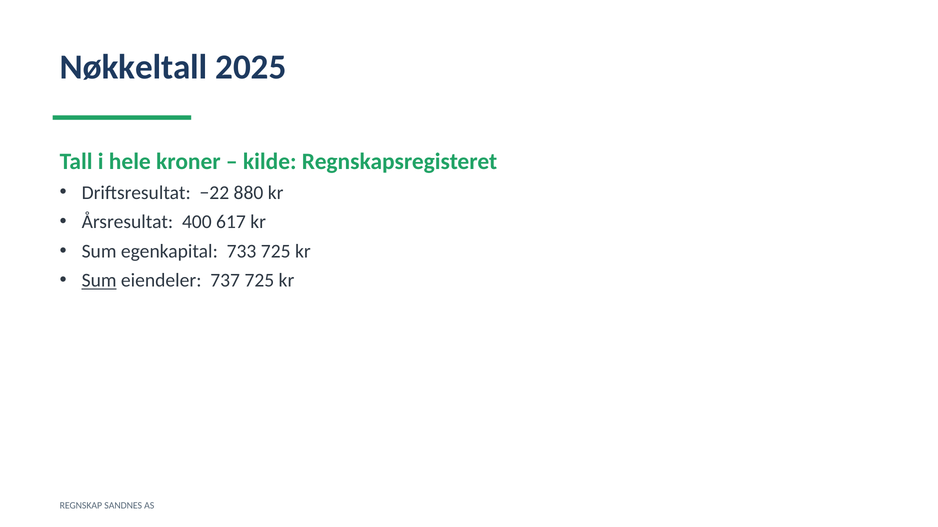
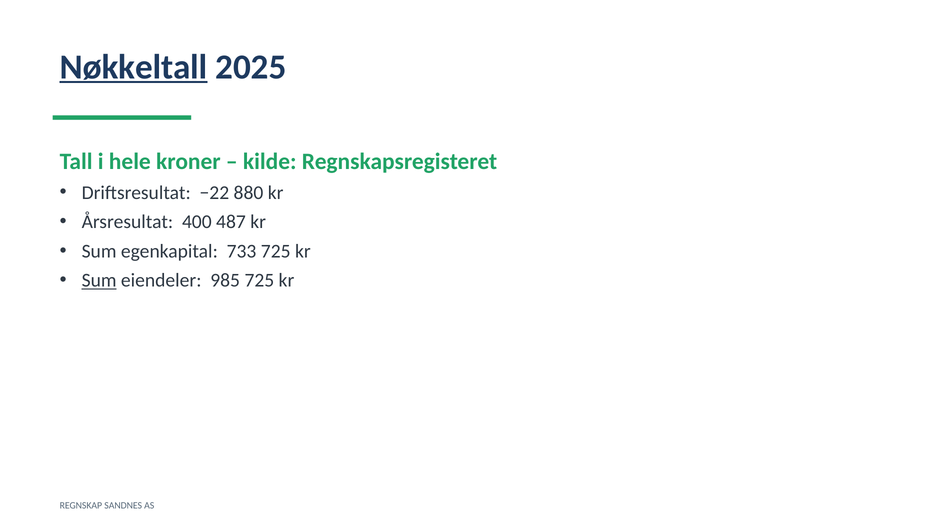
Nøkkeltall underline: none -> present (134, 67)
617: 617 -> 487 (231, 222)
737: 737 -> 985 (225, 281)
